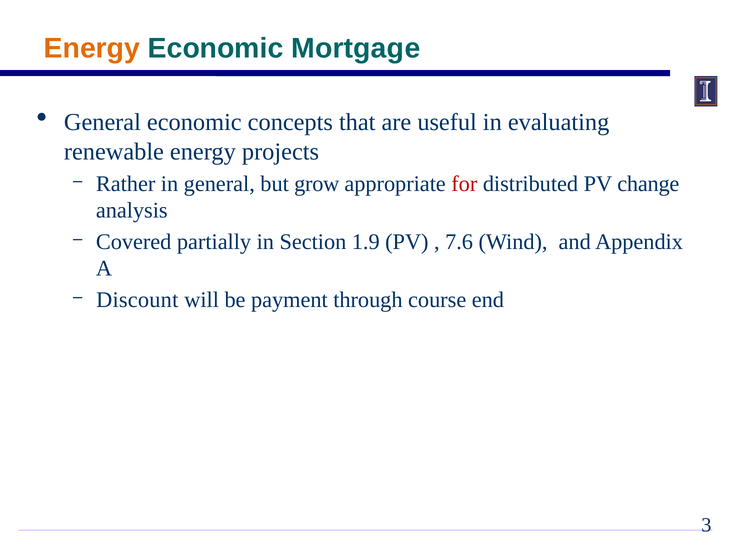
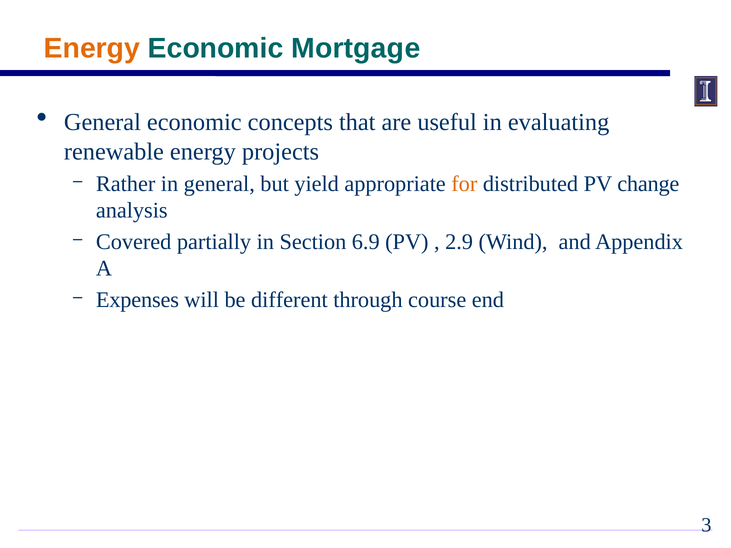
grow: grow -> yield (317, 184)
for colour: red -> orange (464, 184)
1.9: 1.9 -> 6.9 (366, 242)
7.6: 7.6 -> 2.9 (459, 242)
Discount: Discount -> Expenses (137, 300)
payment: payment -> different (289, 300)
